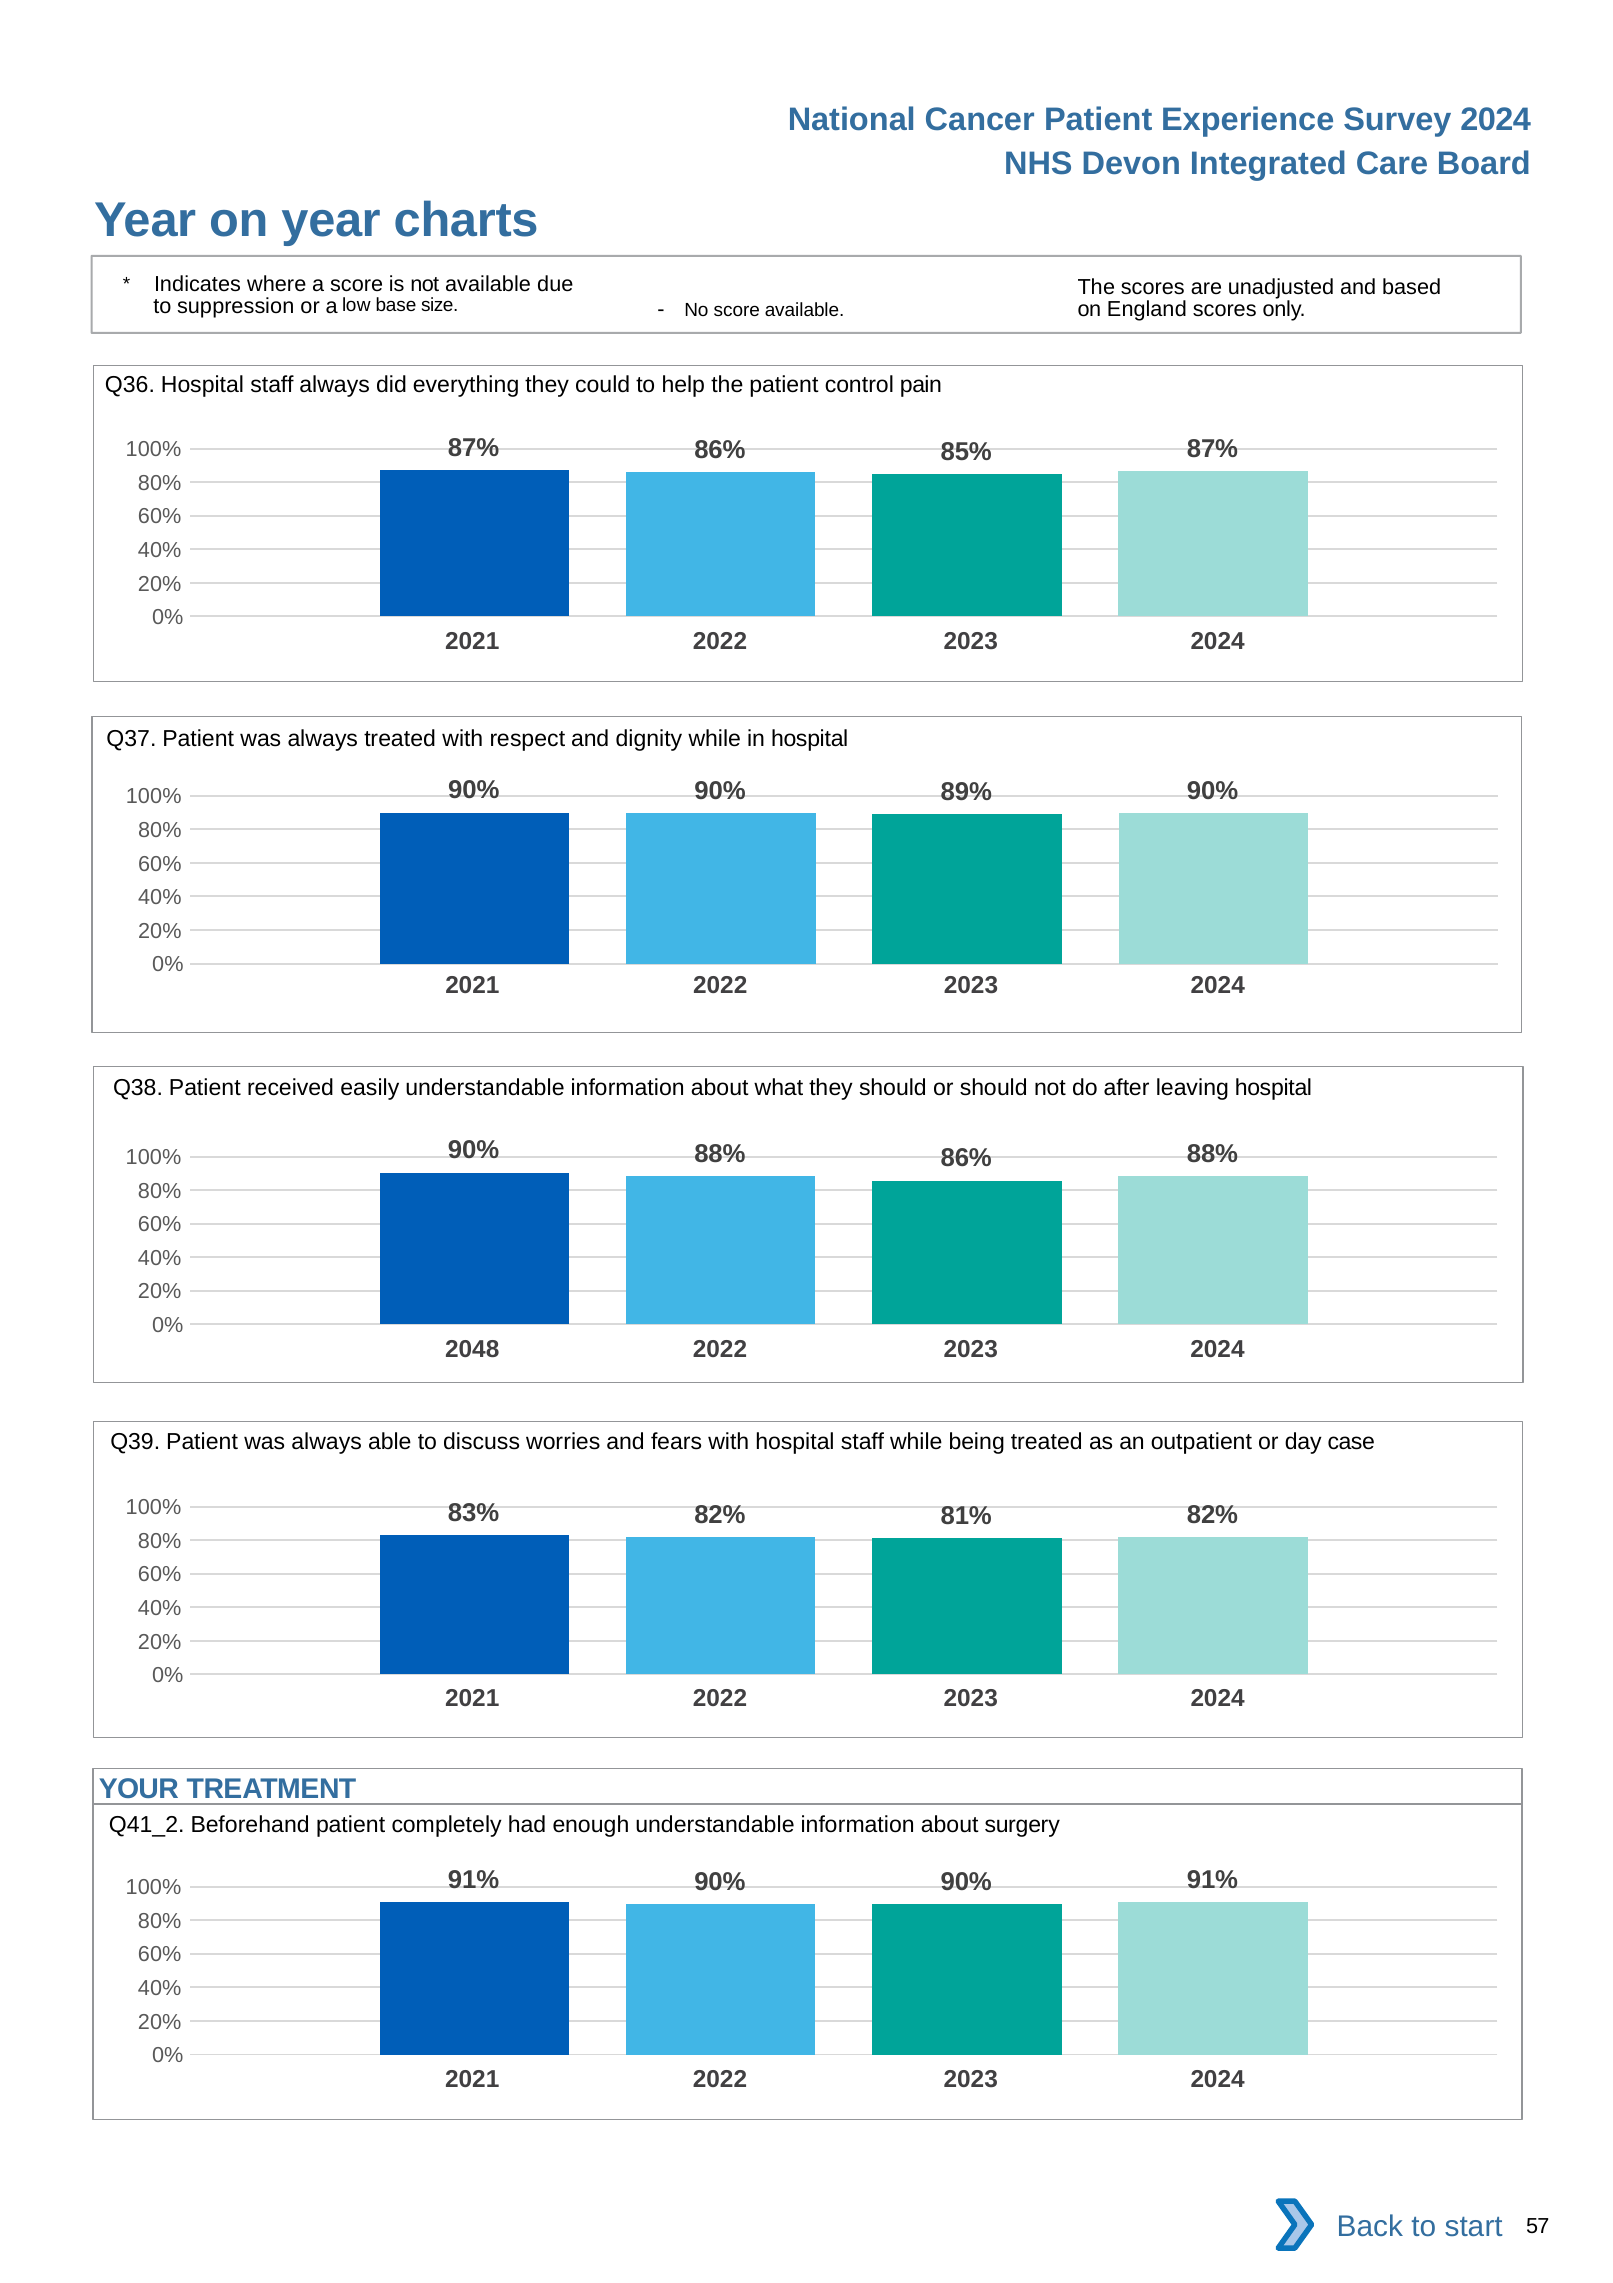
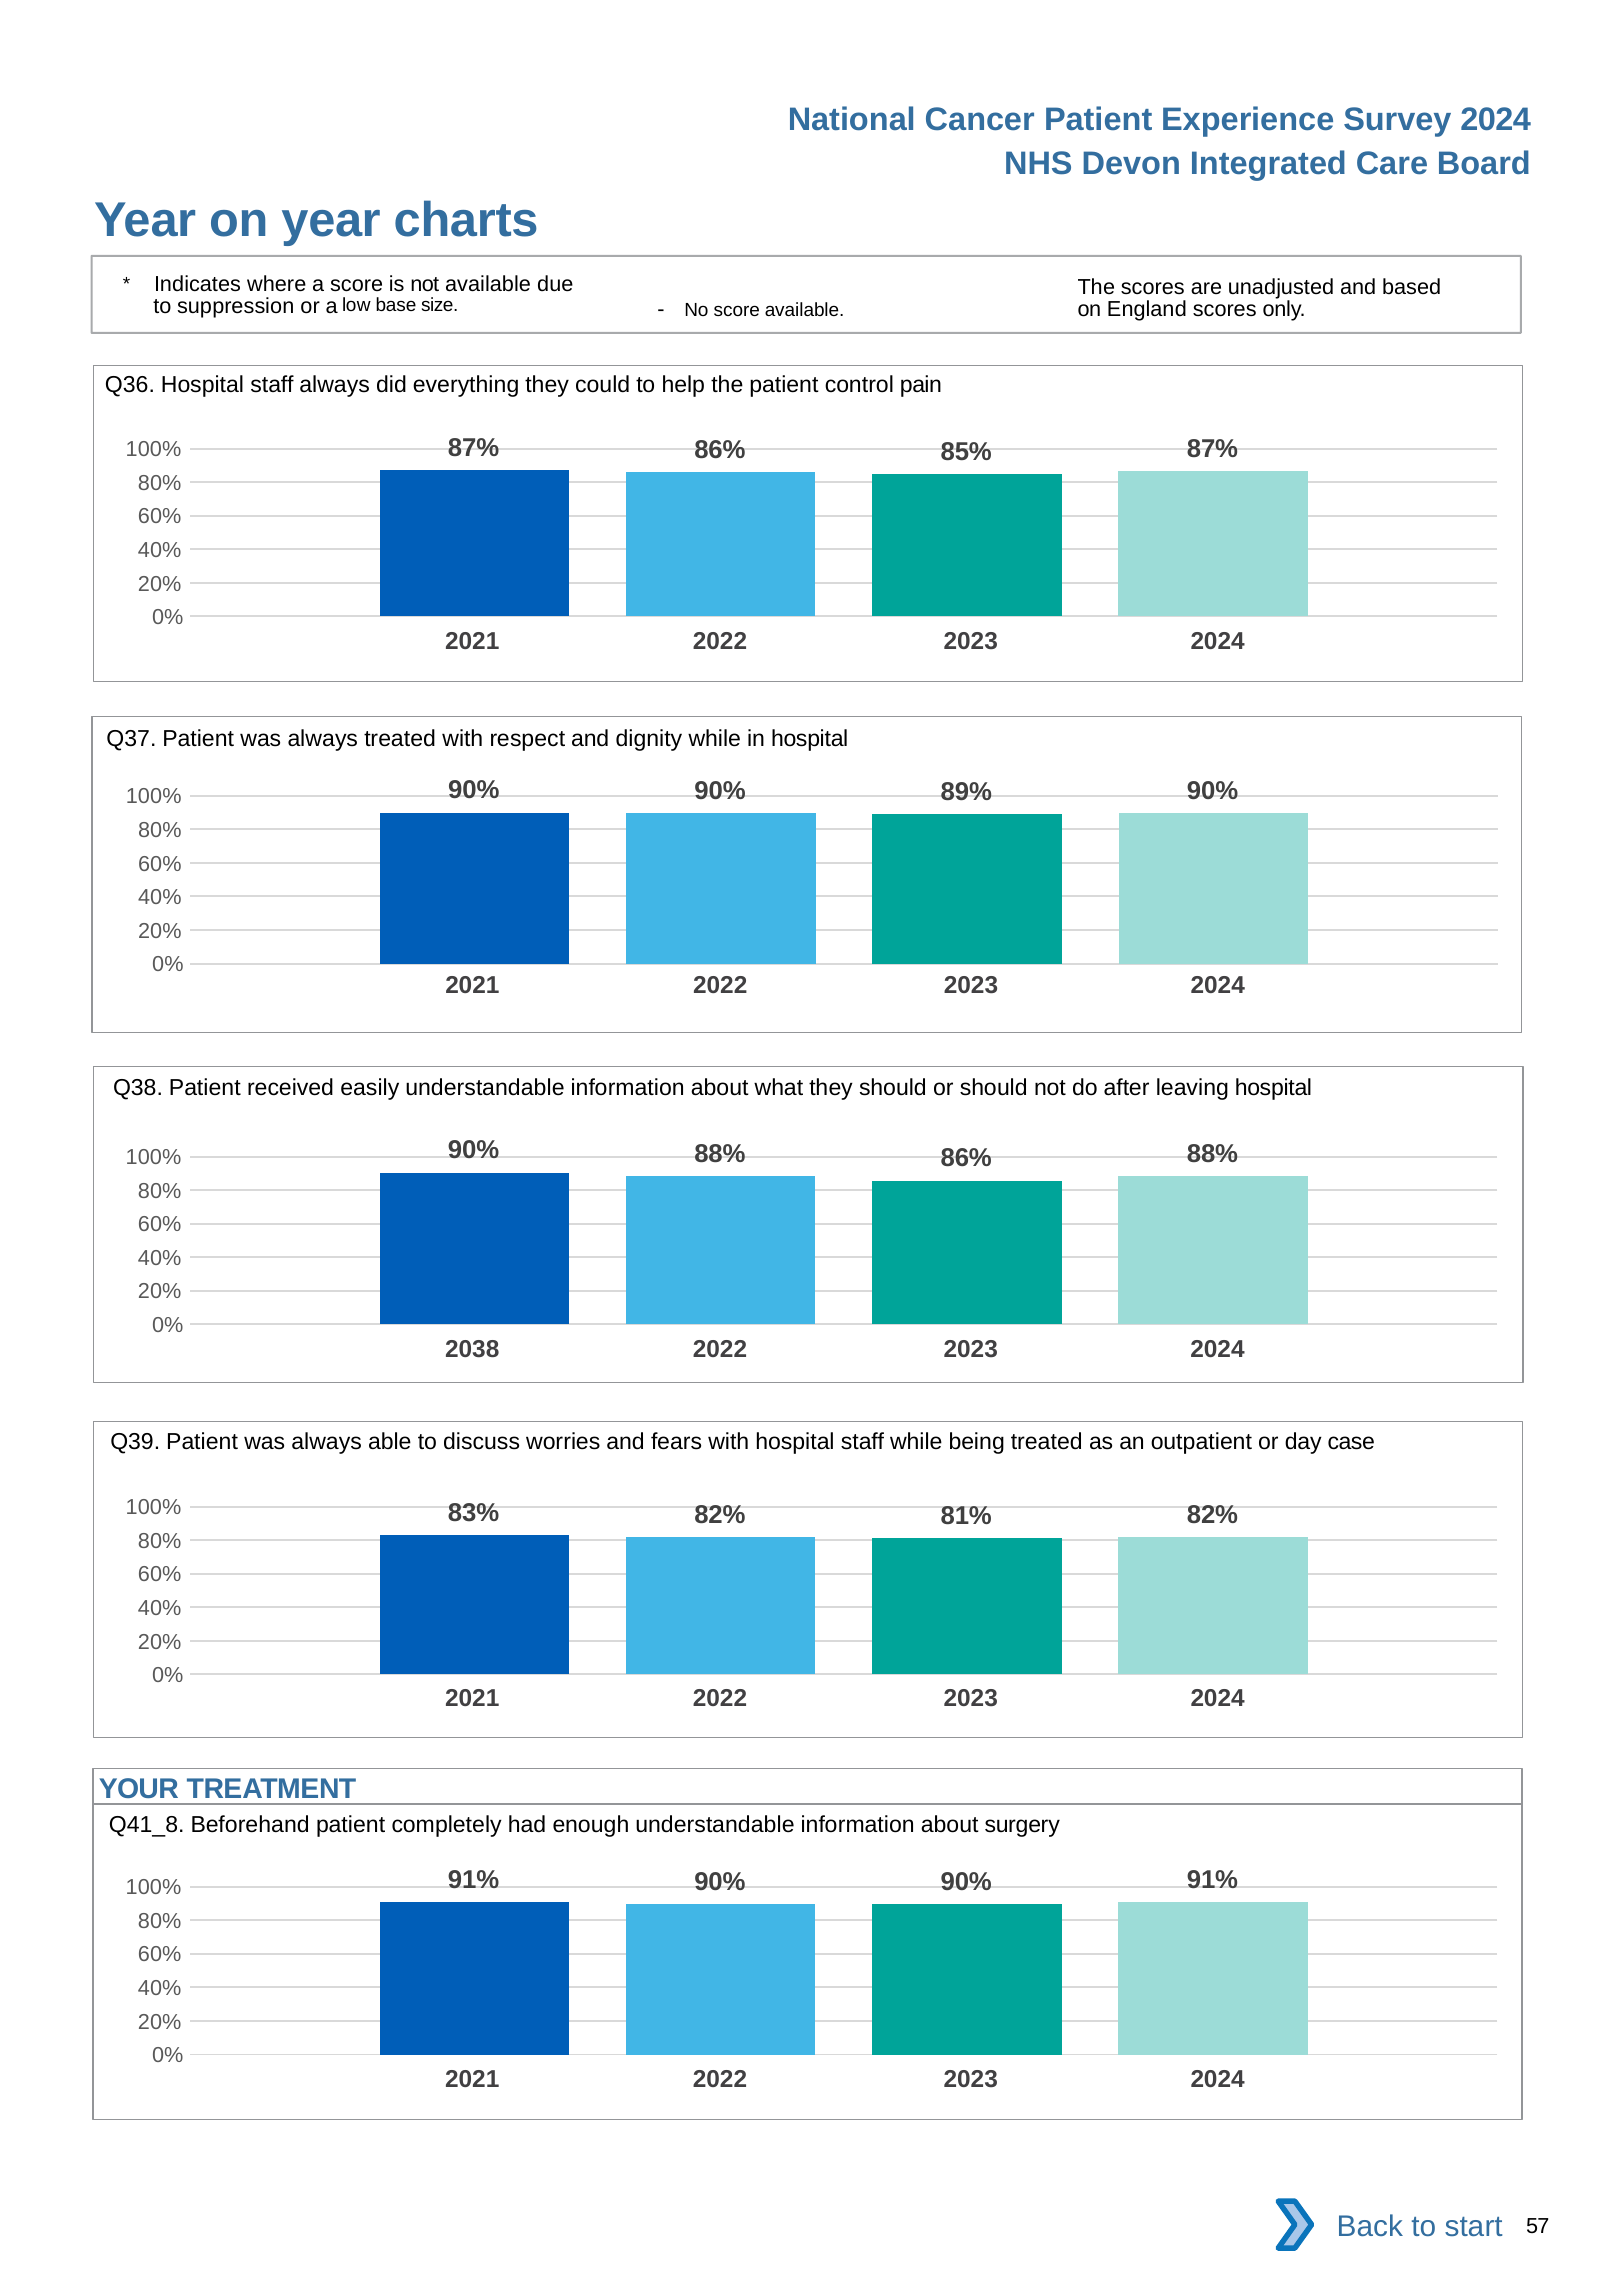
2048: 2048 -> 2038 (472, 1349)
Q41_2: Q41_2 -> Q41_8 (147, 1824)
